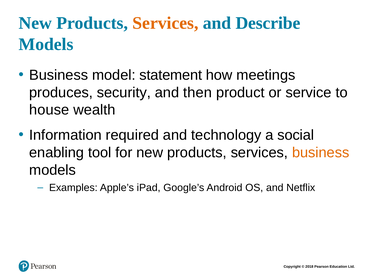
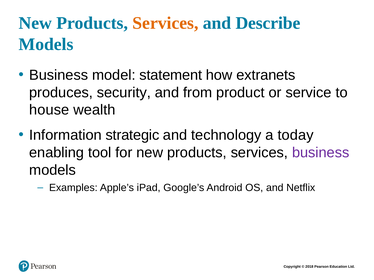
meetings: meetings -> extranets (266, 75)
then: then -> from (198, 93)
required: required -> strategic (132, 135)
social: social -> today (296, 135)
business colour: orange -> purple (321, 153)
